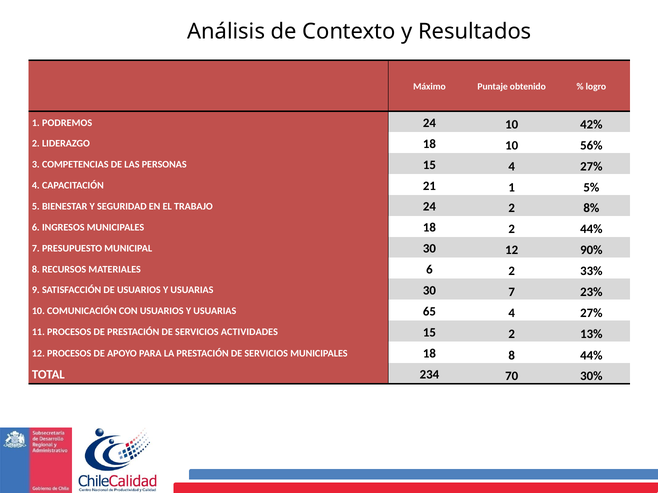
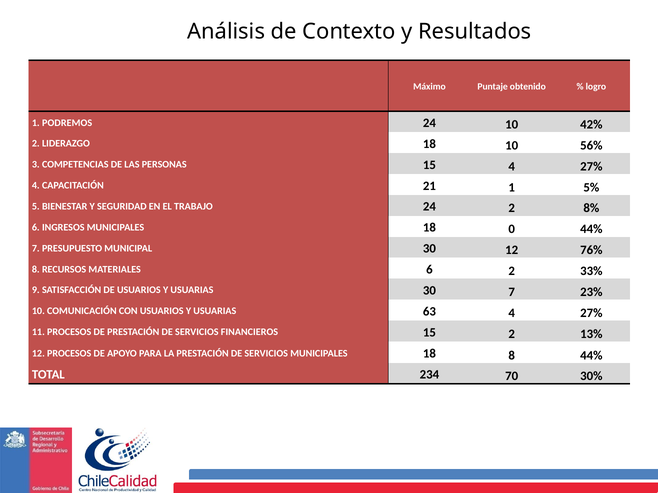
18 2: 2 -> 0 (512, 229)
90%: 90% -> 76% (591, 250)
65: 65 -> 63 (429, 312)
ACTIVIDADES: ACTIVIDADES -> FINANCIEROS (249, 332)
